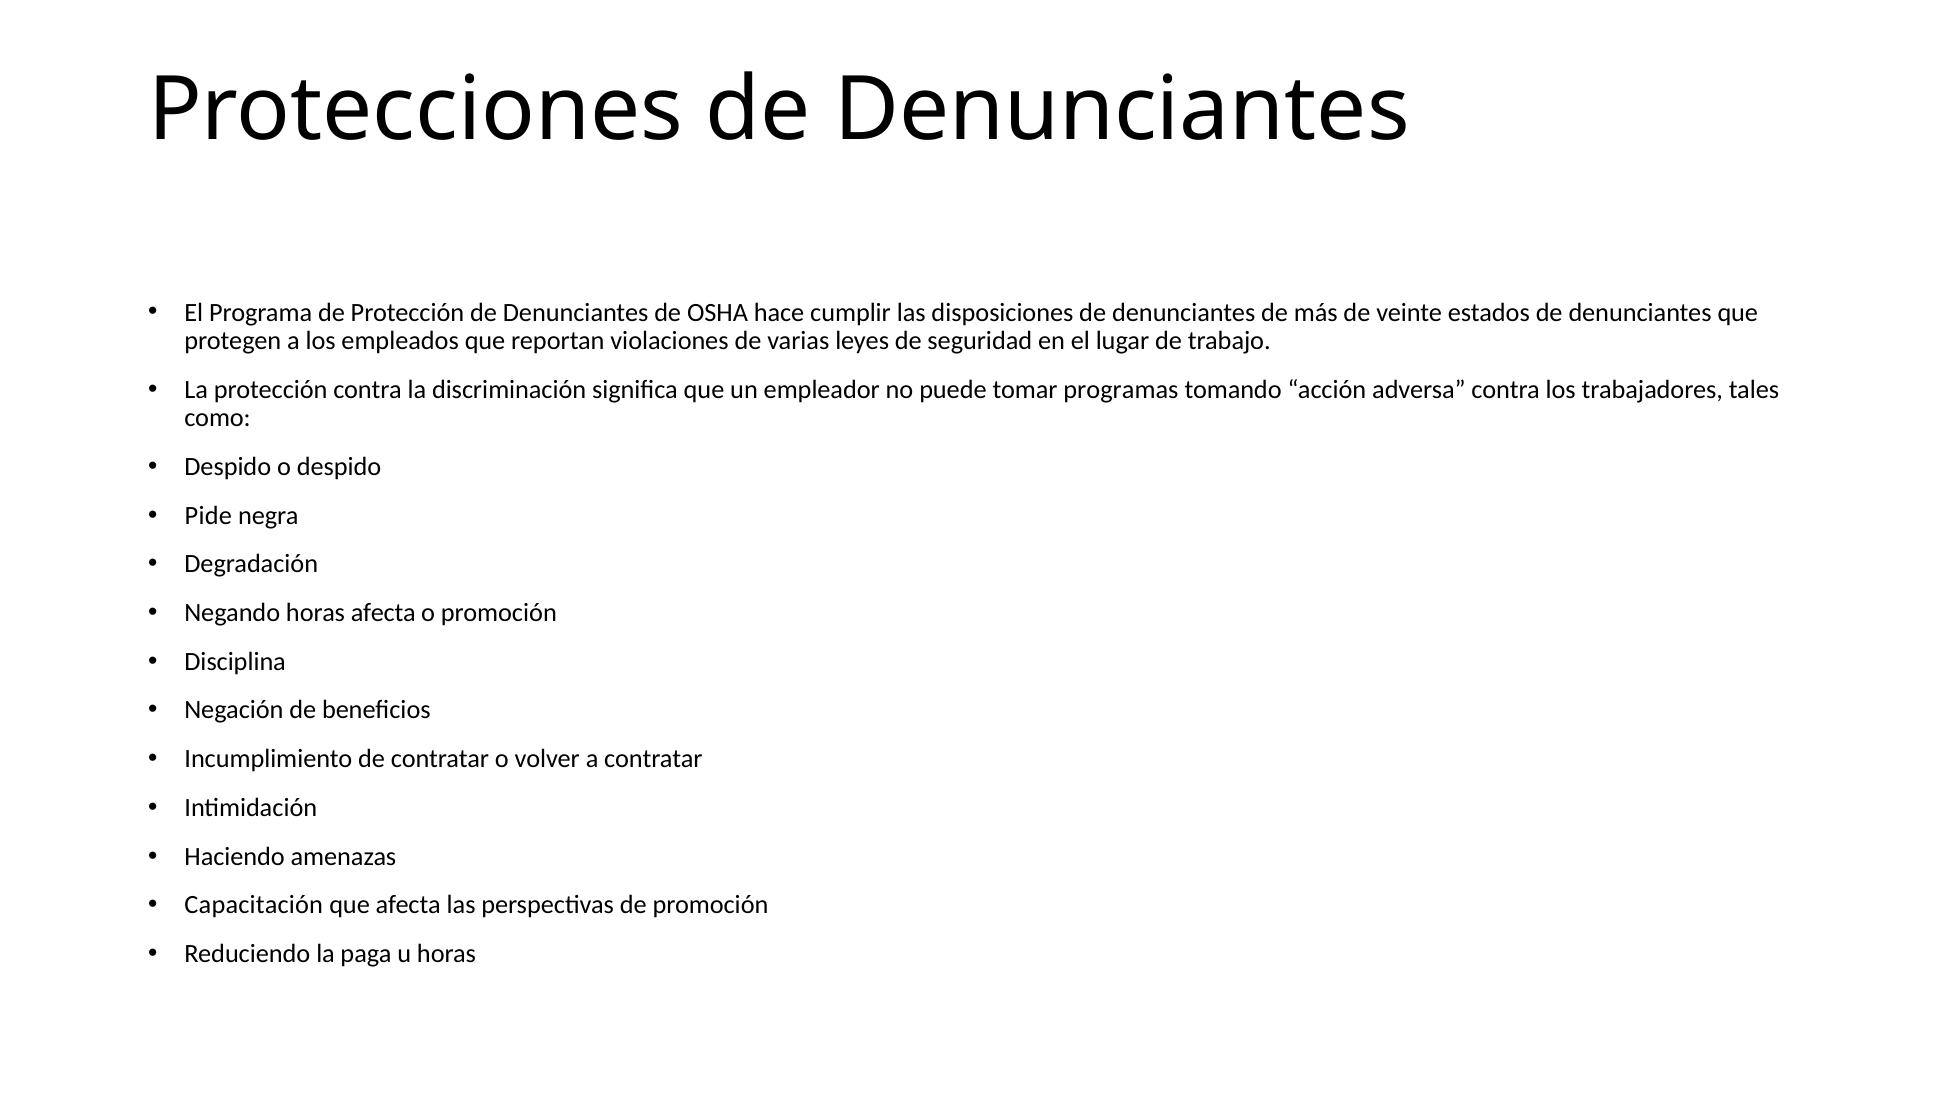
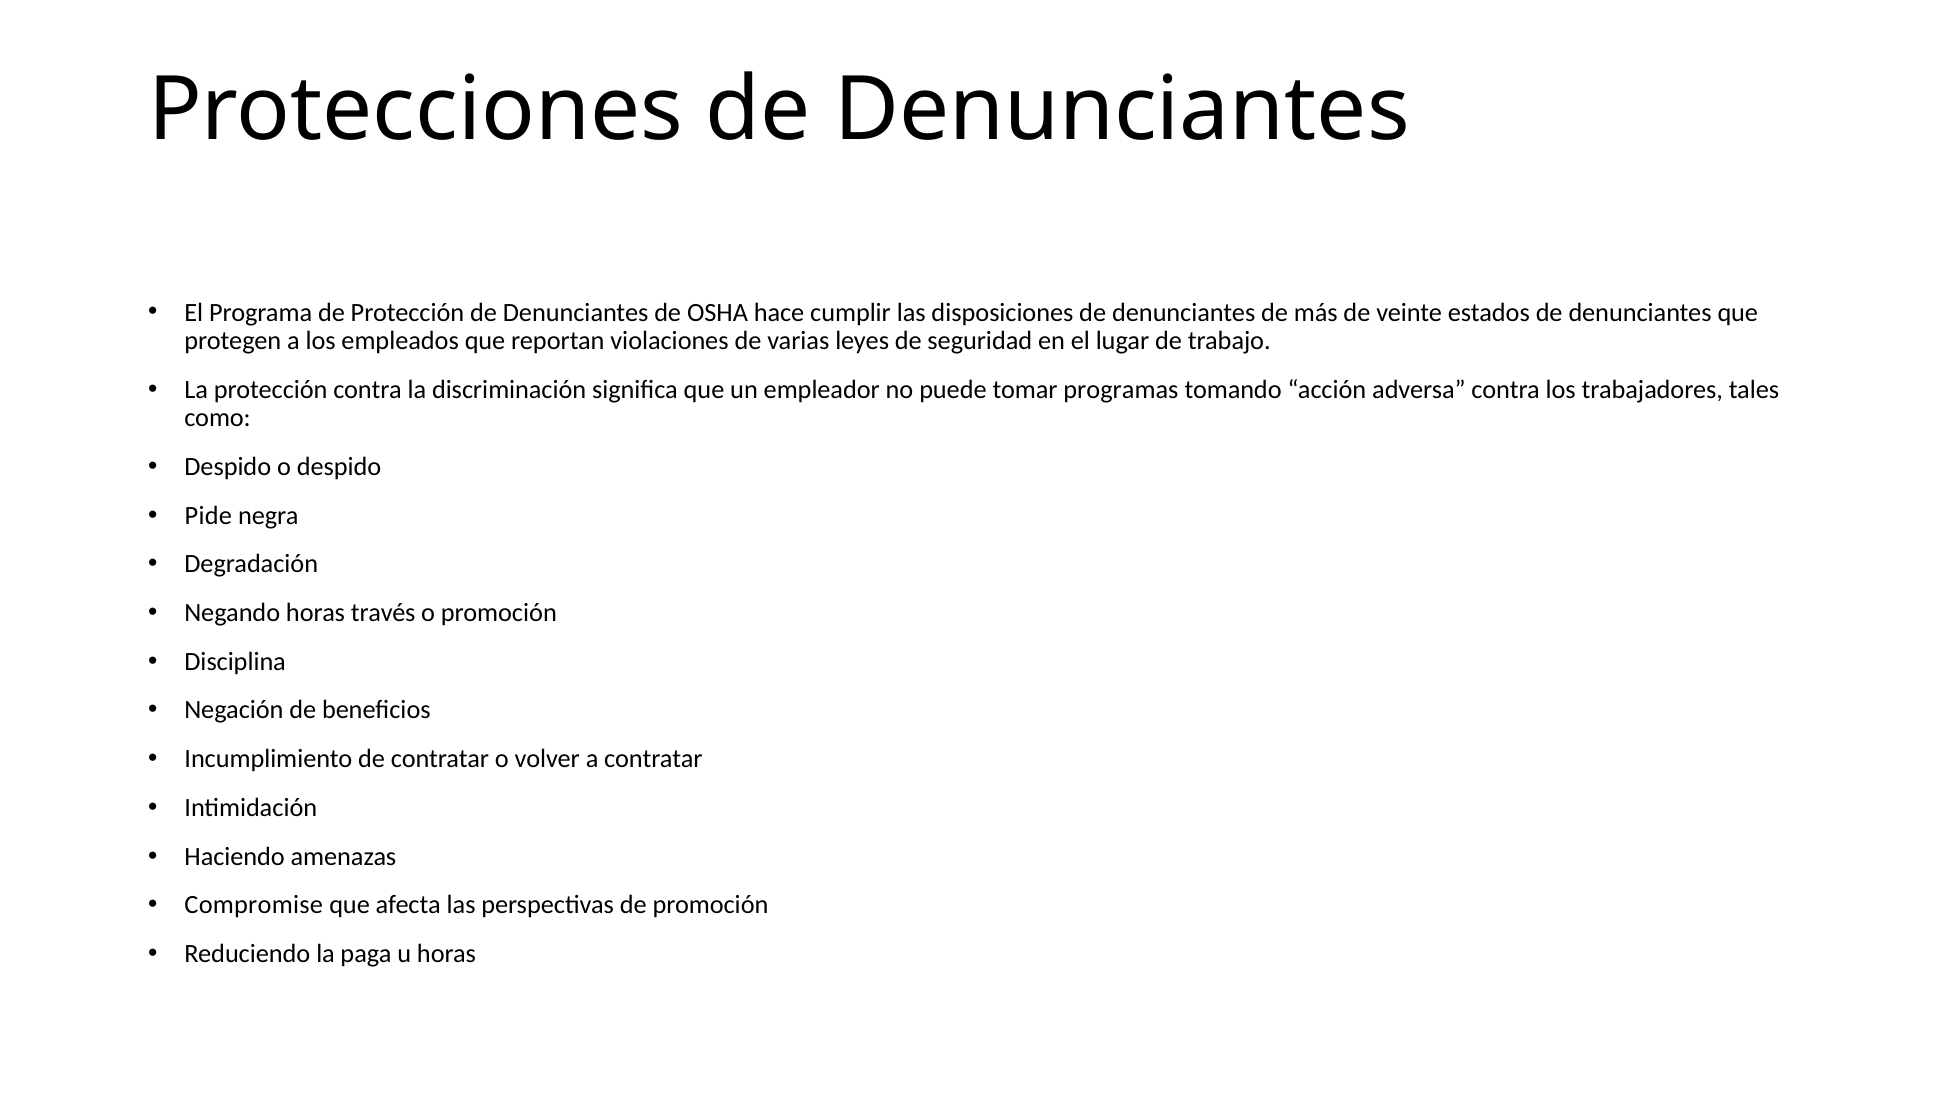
horas afecta: afecta -> través (383, 612)
Capacitación: Capacitación -> Compromise (254, 905)
